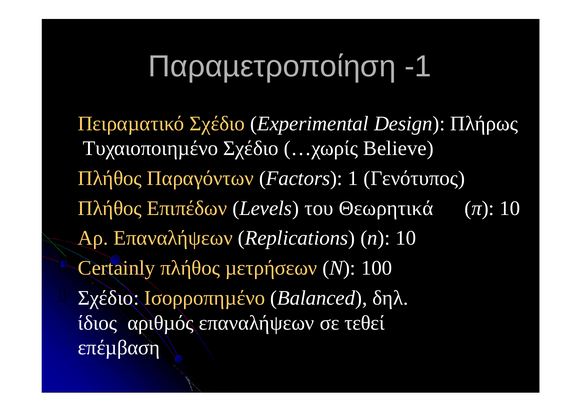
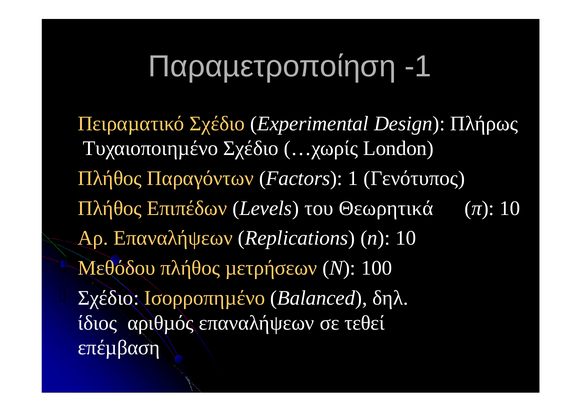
Believe: Believe -> London (398, 148)
Certainly: Certainly -> Μεθόδου (117, 268)
